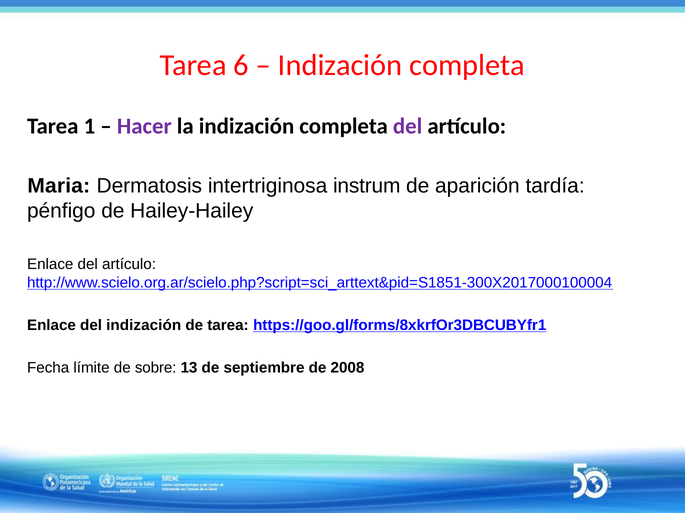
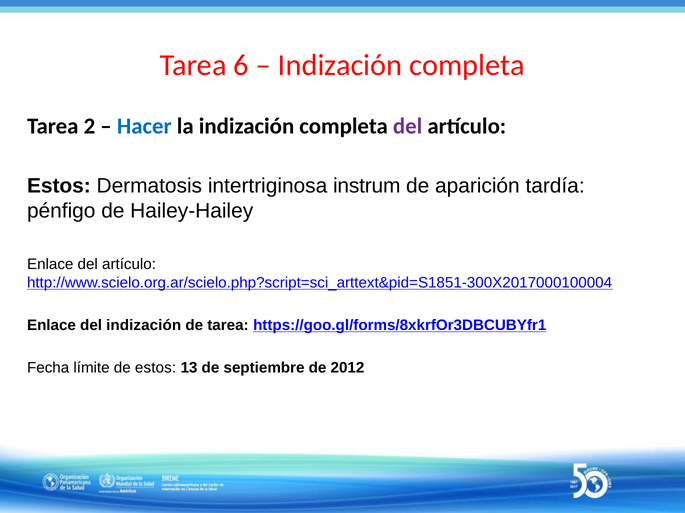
1: 1 -> 2 (89, 126)
Hacer colour: purple -> blue (144, 126)
Maria: Maria -> Estos (59, 186)
de sobre: sobre -> estos (156, 368)
2008: 2008 -> 2012 (347, 368)
